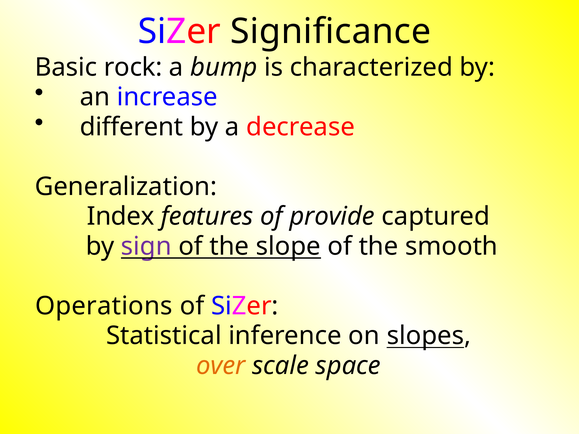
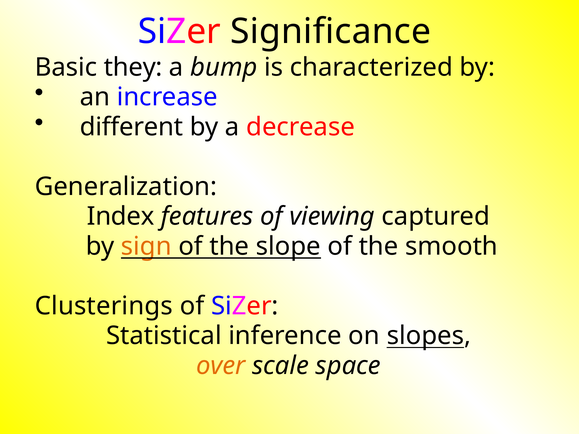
rock: rock -> they (133, 67)
provide: provide -> viewing (332, 217)
sign colour: purple -> orange (146, 246)
Operations: Operations -> Clusterings (104, 306)
